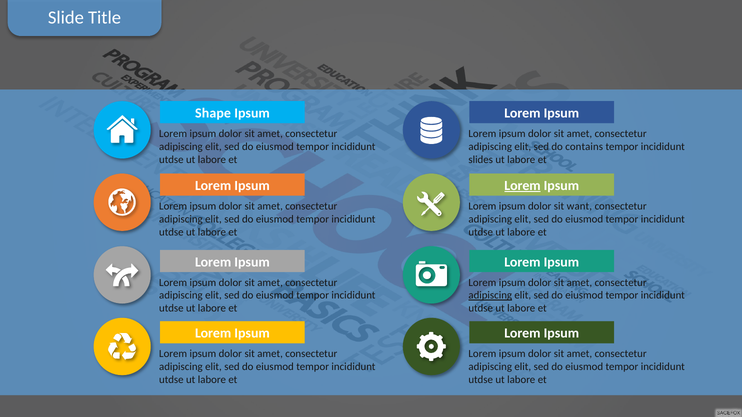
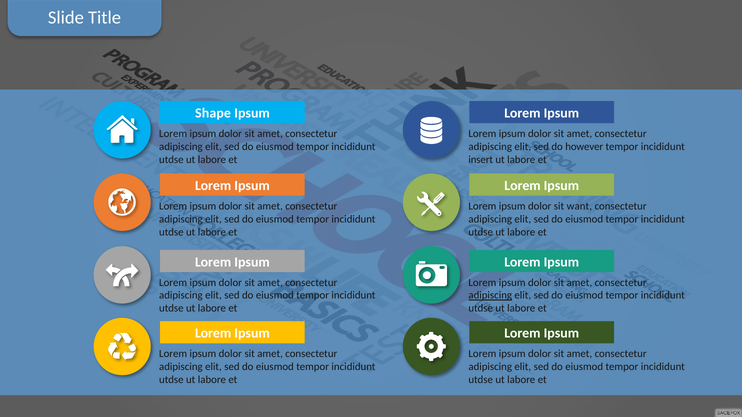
contains: contains -> however (584, 147)
slides: slides -> insert (481, 160)
Lorem underline: present -> none (522, 186)
